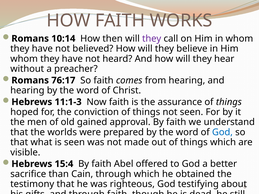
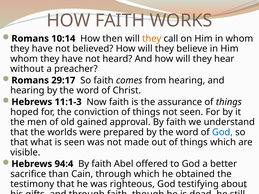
they colour: purple -> orange (152, 39)
76:17: 76:17 -> 29:17 (63, 80)
15:4: 15:4 -> 94:4 (64, 164)
